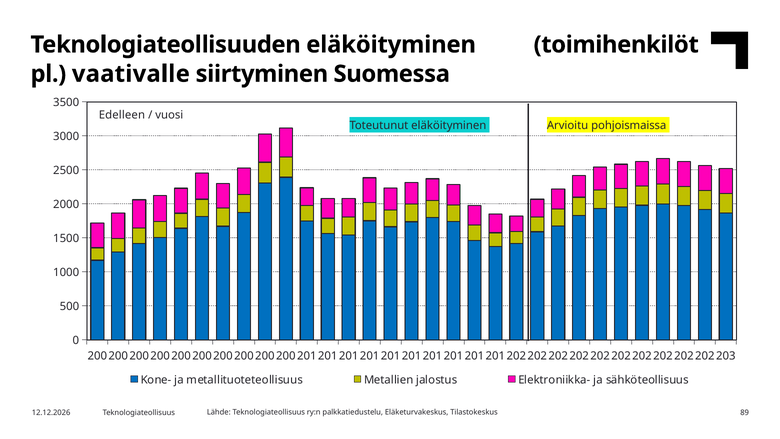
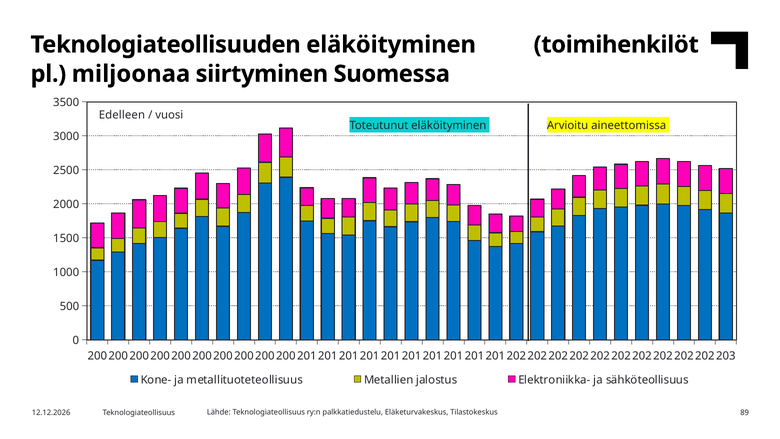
vaativalle: vaativalle -> miljoonaa (131, 74)
pohjoismaissa: pohjoismaissa -> aineettomissa (629, 126)
